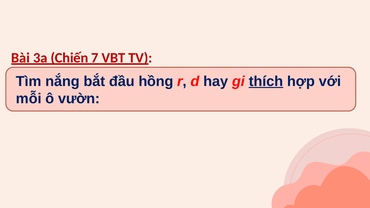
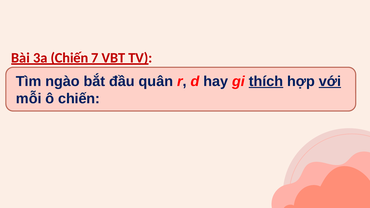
nắng: nắng -> ngào (63, 81)
hồng: hồng -> quân (156, 81)
với underline: none -> present (330, 81)
ô vườn: vườn -> chiến (79, 99)
